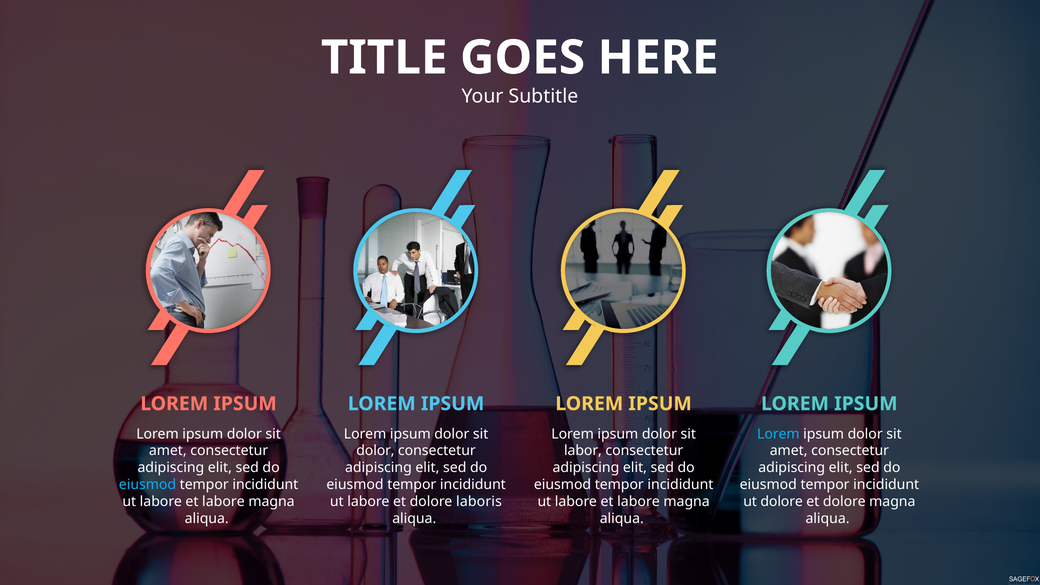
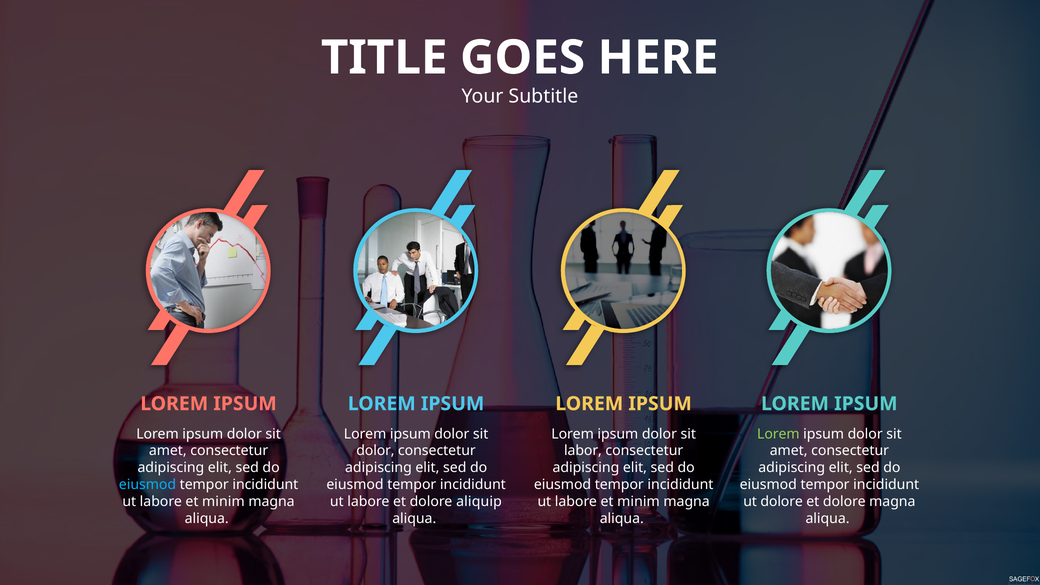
Lorem colour: light blue -> light green (778, 434)
labore: labore -> minim (223, 502)
laboris: laboris -> aliquip (479, 502)
labore: labore -> minim (638, 502)
